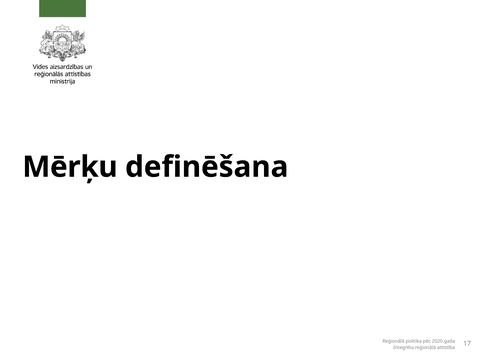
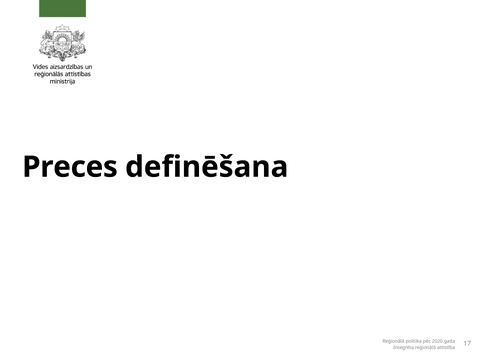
Mērķu: Mērķu -> Preces (70, 167)
